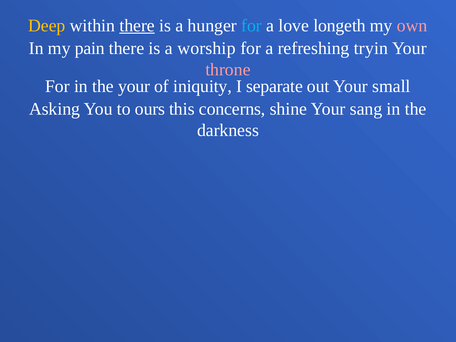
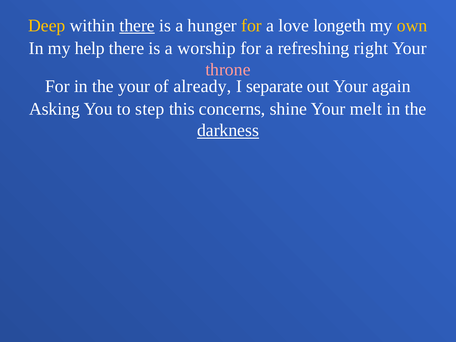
for colour: light blue -> yellow (252, 26)
own colour: pink -> yellow (412, 26)
pain: pain -> help (90, 48)
tryin: tryin -> right (371, 48)
iniquity: iniquity -> already (202, 86)
small: small -> again (391, 86)
ours: ours -> step (150, 109)
sang: sang -> melt (366, 109)
darkness underline: none -> present (228, 130)
